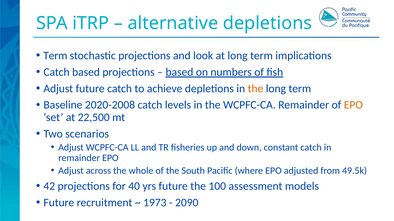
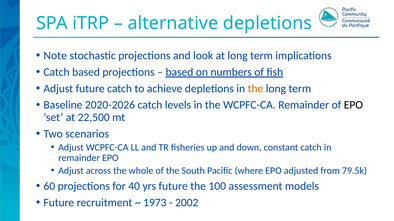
Term: Term -> Note (55, 56)
2020-2008: 2020-2008 -> 2020-2026 (110, 105)
EPO colour: orange -> black (353, 105)
49.5k: 49.5k -> 79.5k (355, 171)
42: 42 -> 60 (49, 187)
2090: 2090 -> 2002 (187, 203)
